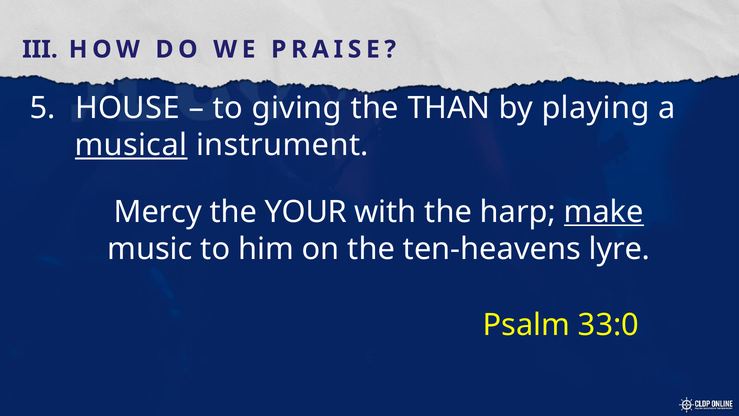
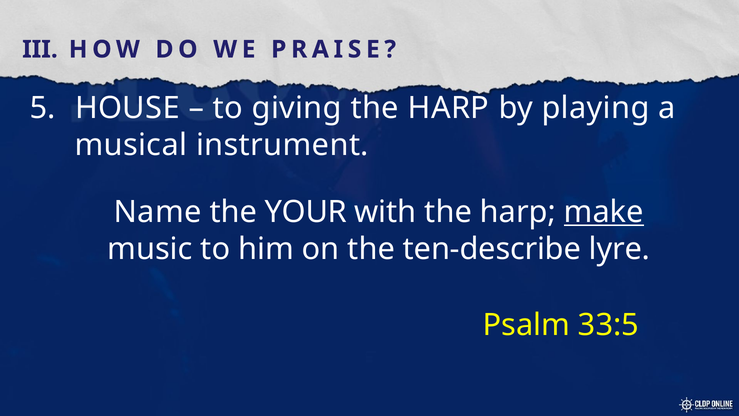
THAN: THAN -> HARP (449, 108)
musical underline: present -> none (131, 145)
Mercy: Mercy -> Name (158, 212)
ten-heavens: ten-heavens -> ten-describe (492, 249)
33:0: 33:0 -> 33:5 (608, 325)
